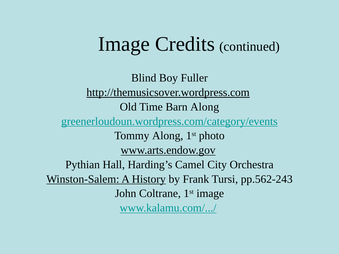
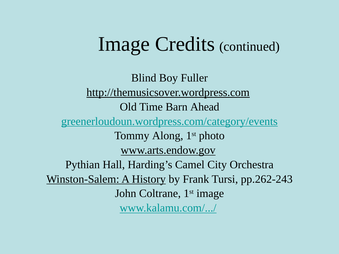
Barn Along: Along -> Ahead (205, 107)
pp.562-243: pp.562-243 -> pp.262-243 (267, 179)
